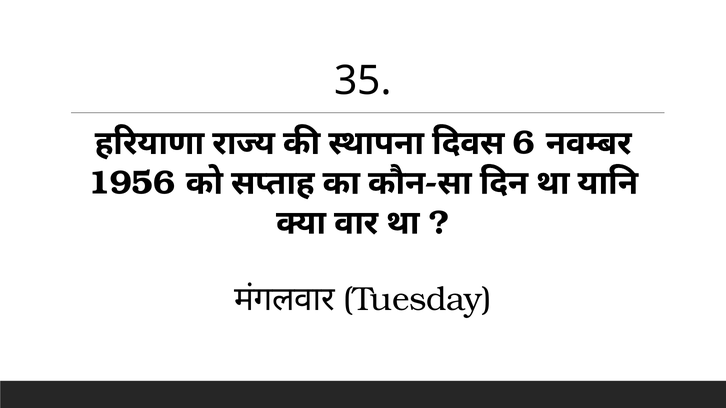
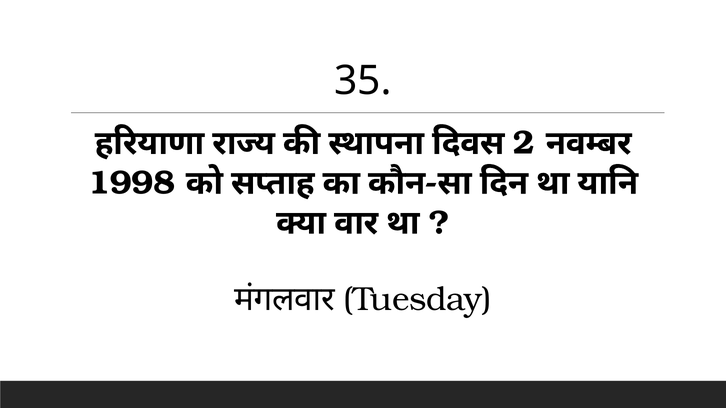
6: 6 -> 2 (524, 143)
1956: 1956 -> 1998 (132, 183)
